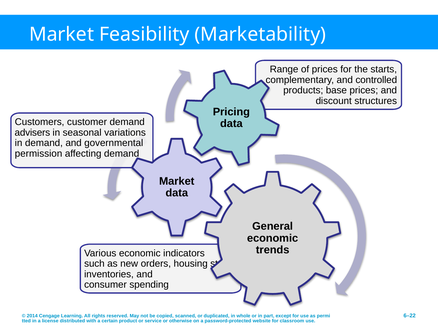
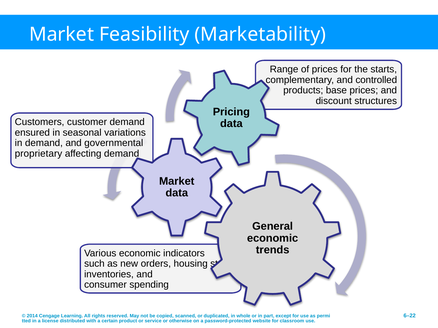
advisers: advisers -> ensured (32, 133)
permission: permission -> proprietary (39, 154)
